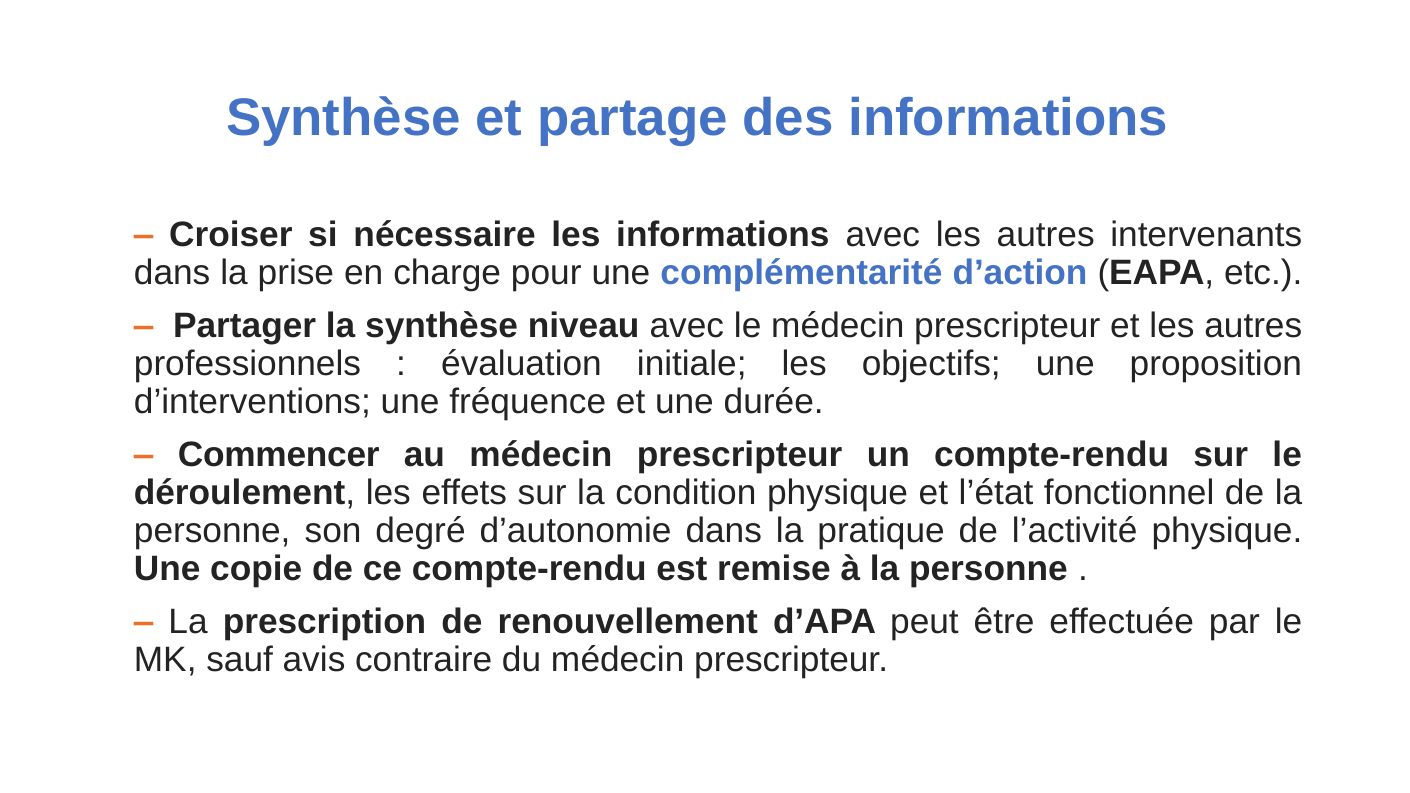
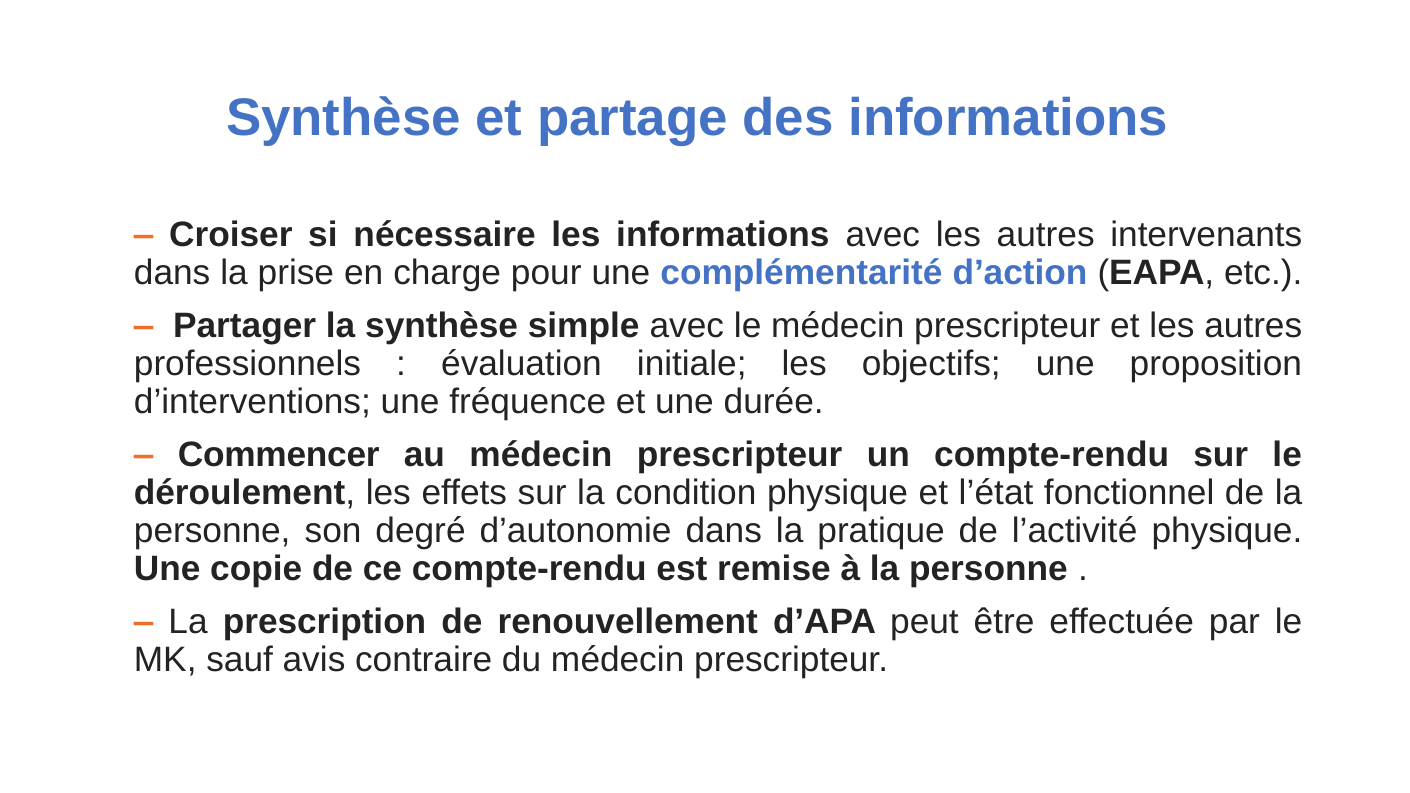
niveau: niveau -> simple (584, 326)
